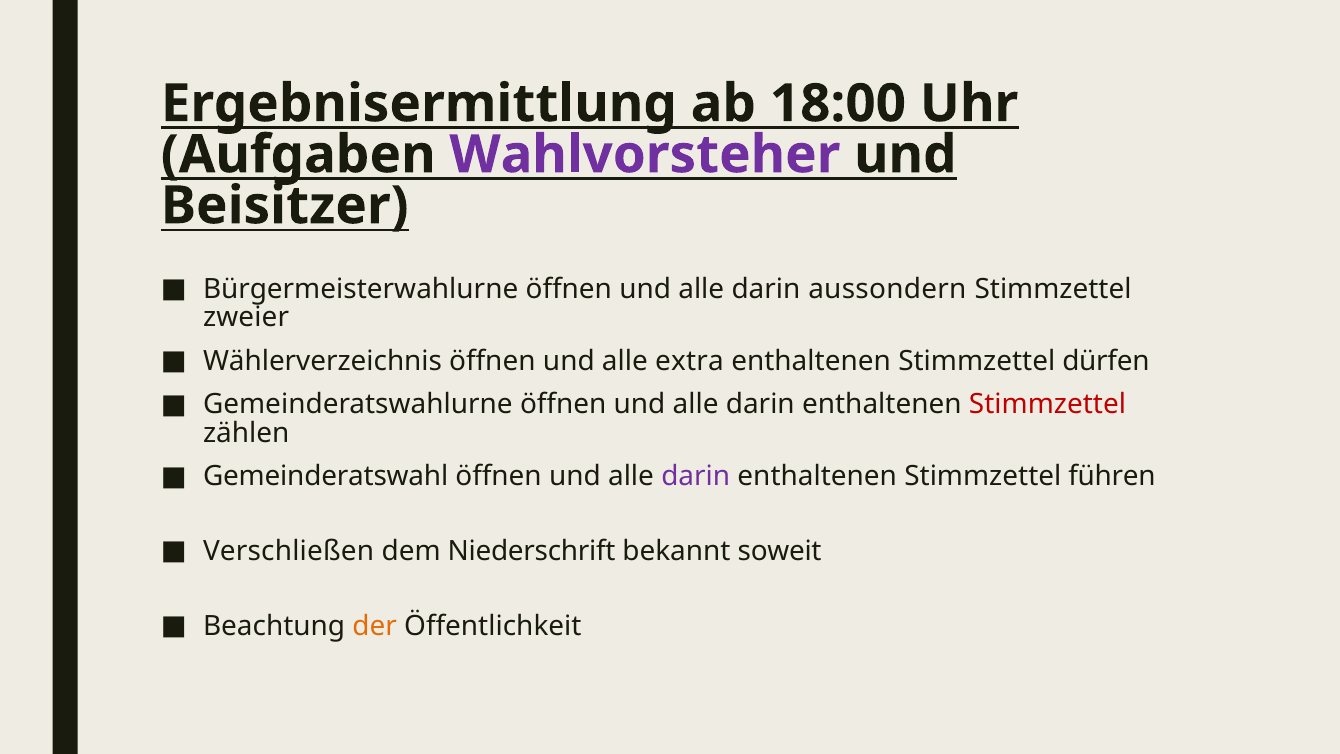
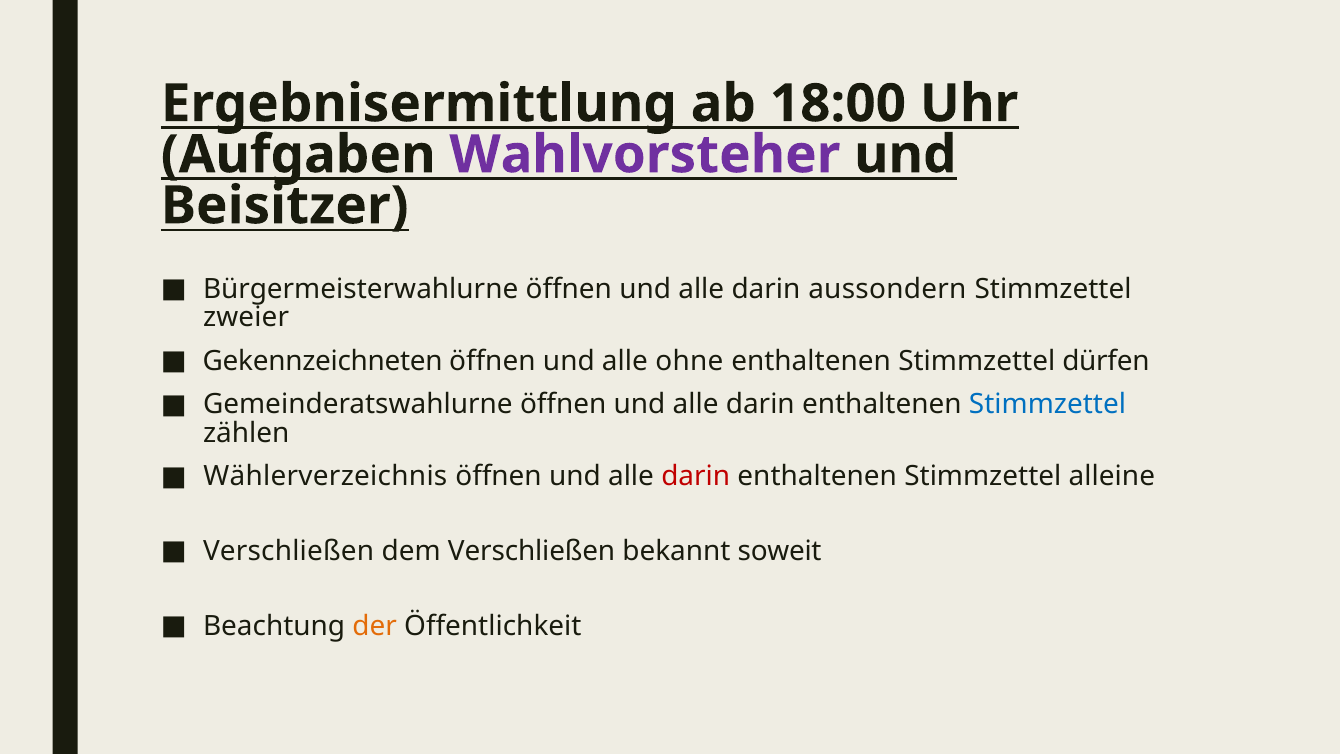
Wählerverzeichnis: Wählerverzeichnis -> Gekennzeichneten (323, 361)
extra: extra -> ohne (689, 361)
Stimmzettel colour: red -> blue (1048, 404)
Gemeinderatswahl: Gemeinderatswahl -> Wählerverzeichnis (325, 476)
darin colour: purple -> red (696, 476)
führen: führen -> alleine (1112, 476)
dem Niederschrift: Niederschrift -> Verschließen (532, 551)
